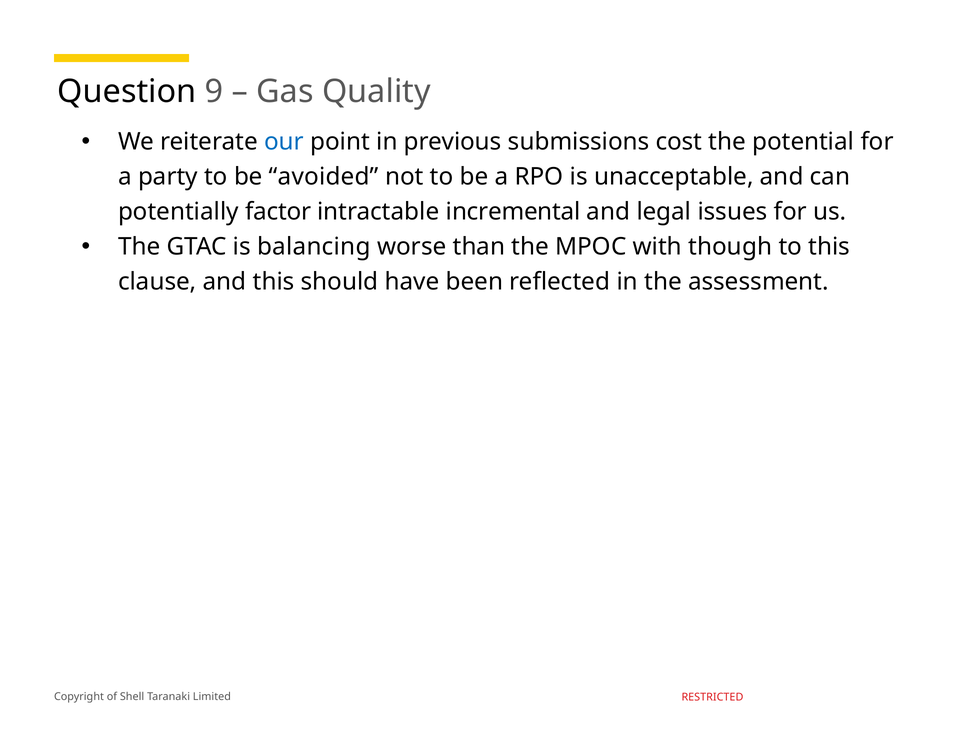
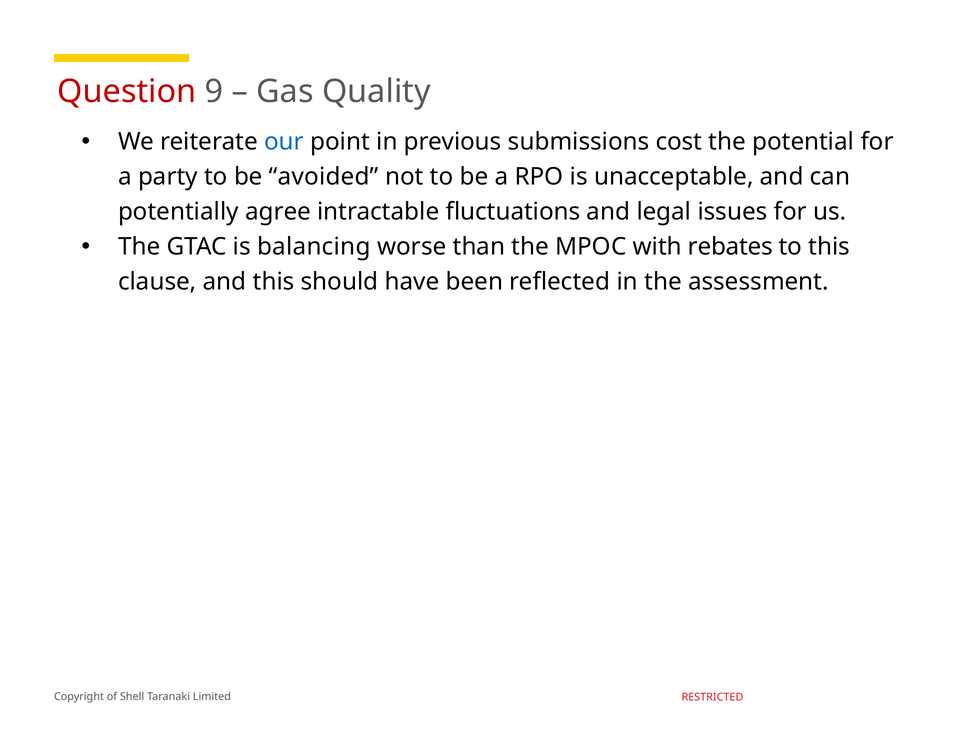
Question colour: black -> red (127, 92)
factor: factor -> agree (278, 212)
incremental: incremental -> fluctuations (513, 212)
though: though -> rebates (730, 247)
